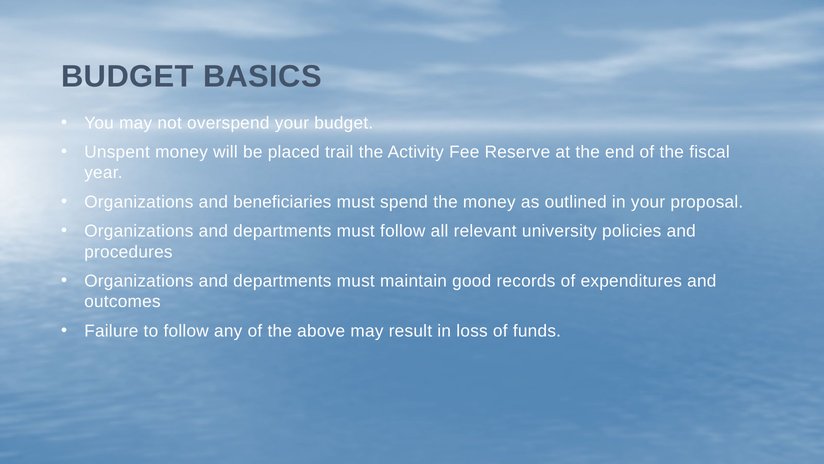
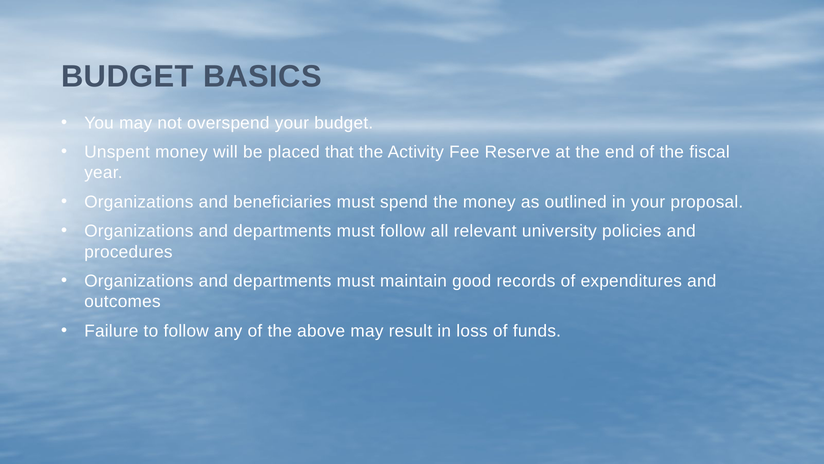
trail: trail -> that (339, 152)
